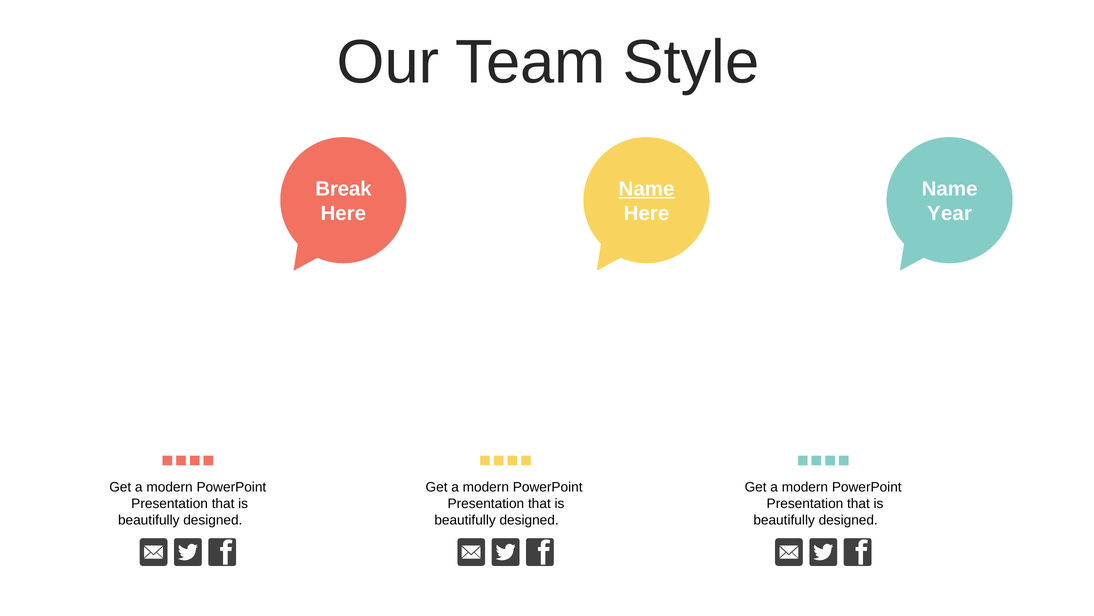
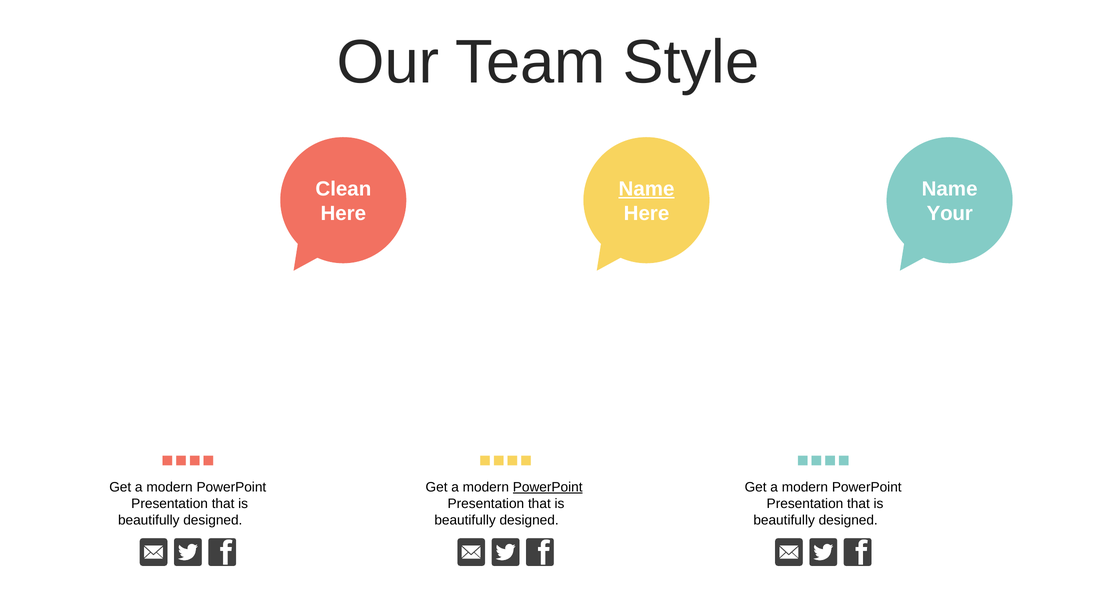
Break: Break -> Clean (343, 189)
Year: Year -> Your (950, 213)
PowerPoint underline: none -> present (548, 487)
